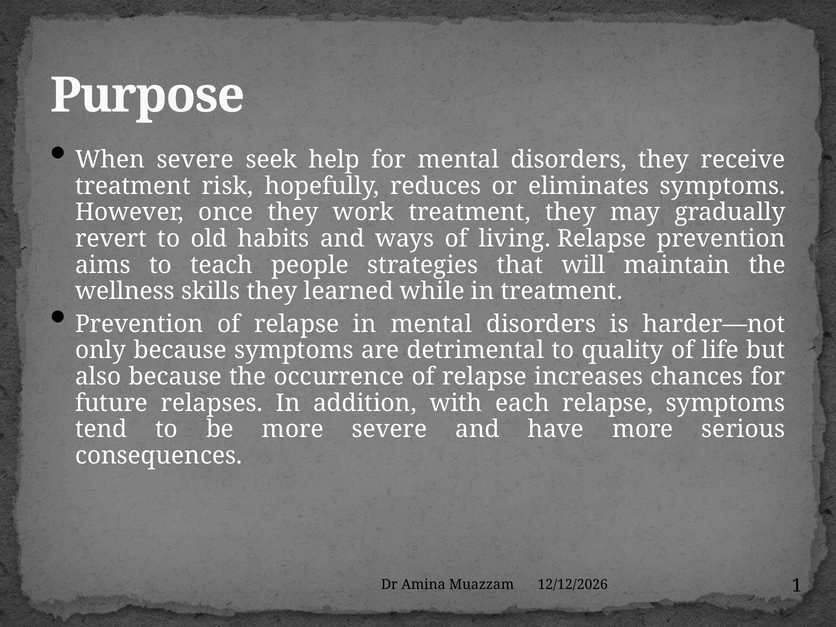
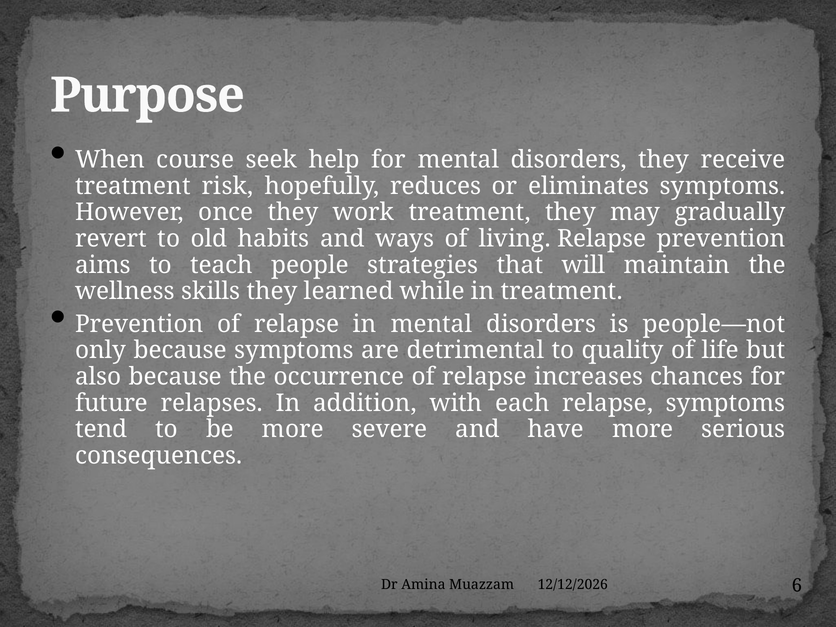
When severe: severe -> course (195, 160)
harder—not: harder—not -> people—not (714, 324)
1: 1 -> 6 (797, 586)
